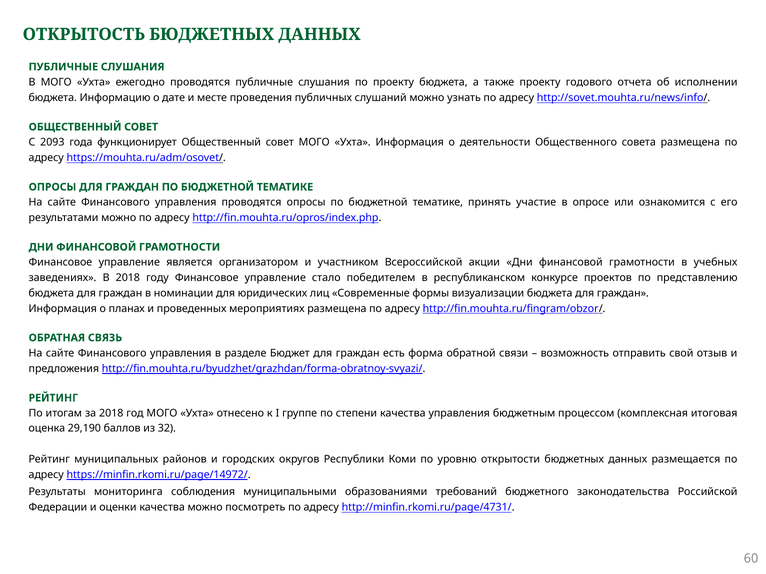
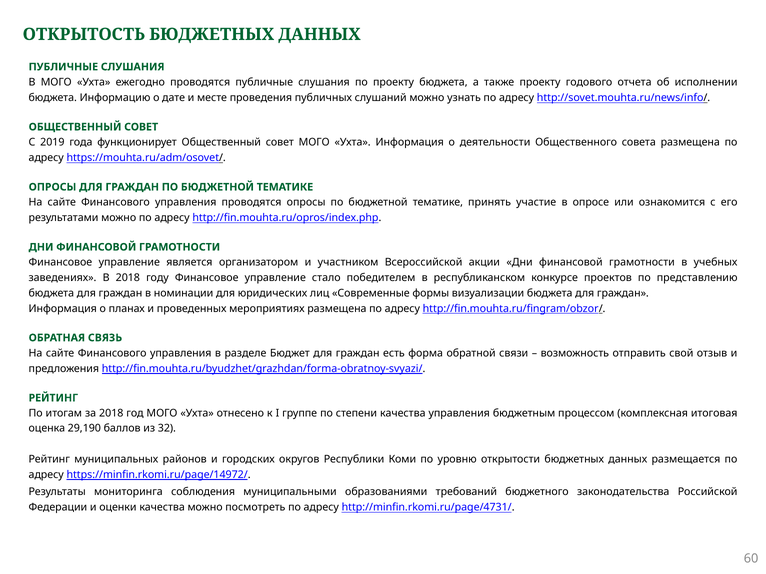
2093: 2093 -> 2019 (52, 142)
